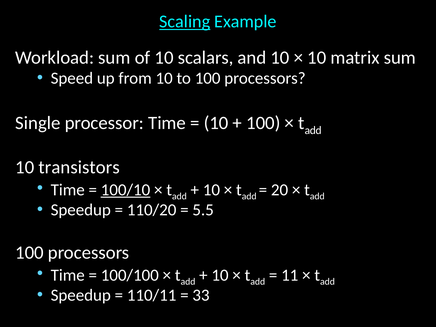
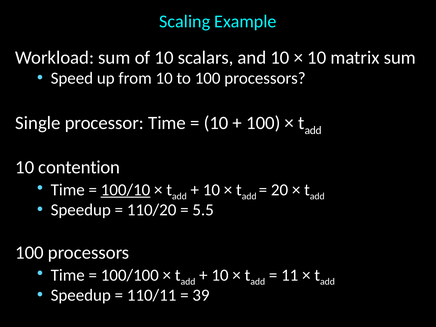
Scaling underline: present -> none (185, 22)
transistors: transistors -> contention (79, 167)
33: 33 -> 39 (201, 295)
